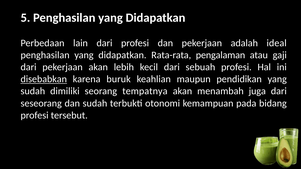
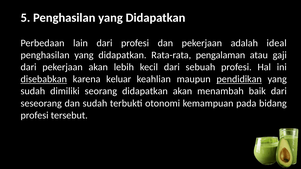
buruk: buruk -> keluar (119, 79)
pendidikan underline: none -> present (239, 79)
seorang tempatnya: tempatnya -> didapatkan (145, 91)
juga: juga -> baik (257, 91)
